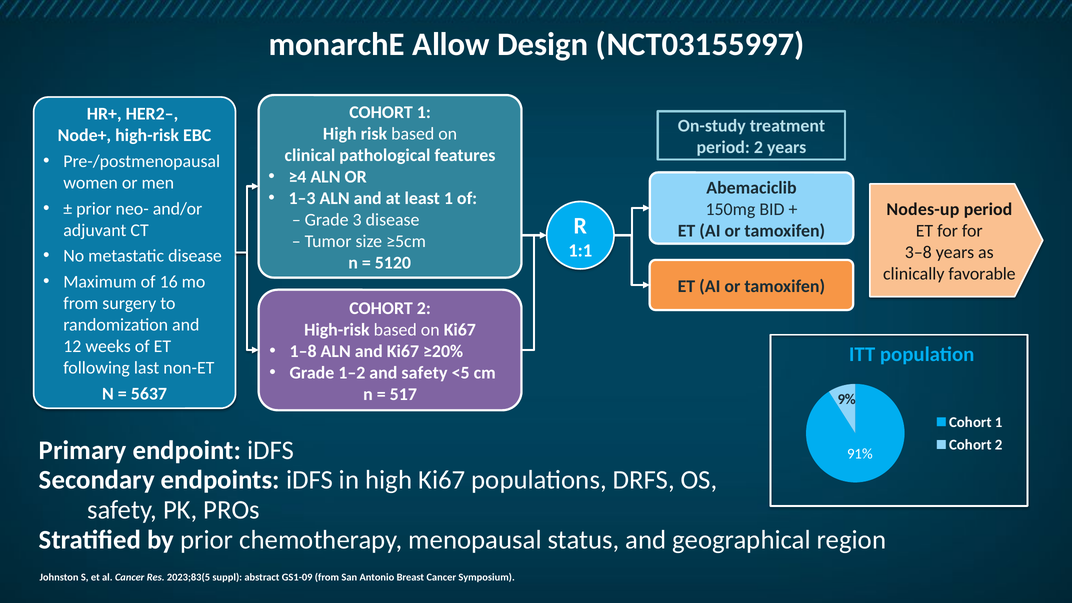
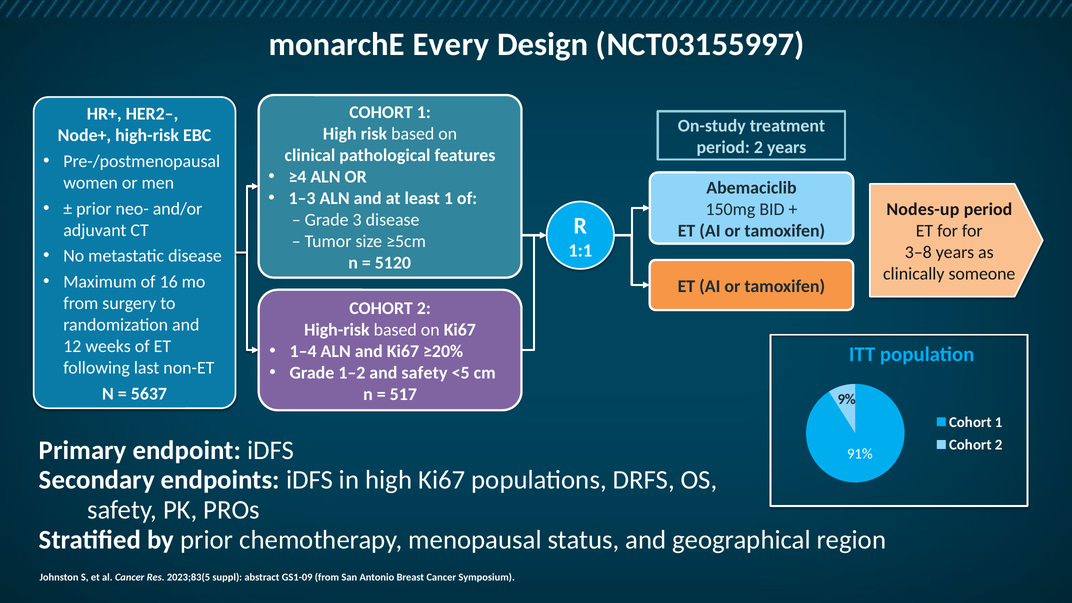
Allow: Allow -> Every (451, 45)
favorable: favorable -> someone (982, 274)
1–8: 1–8 -> 1–4 (303, 351)
